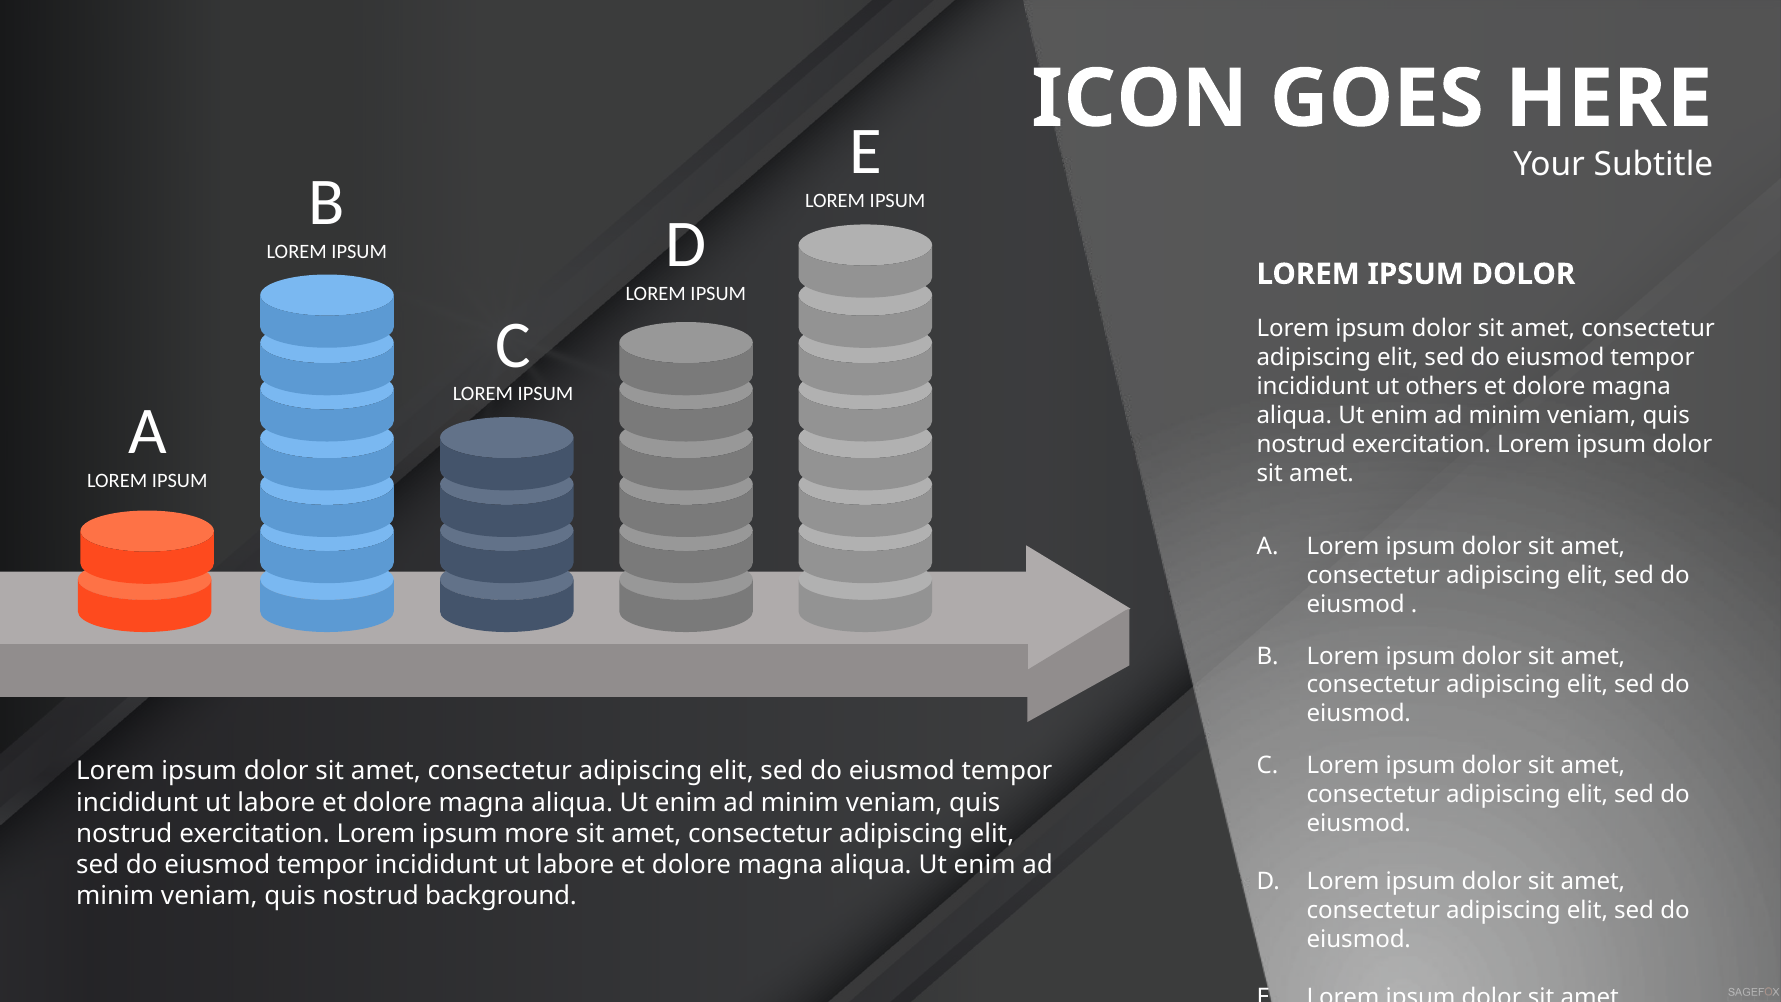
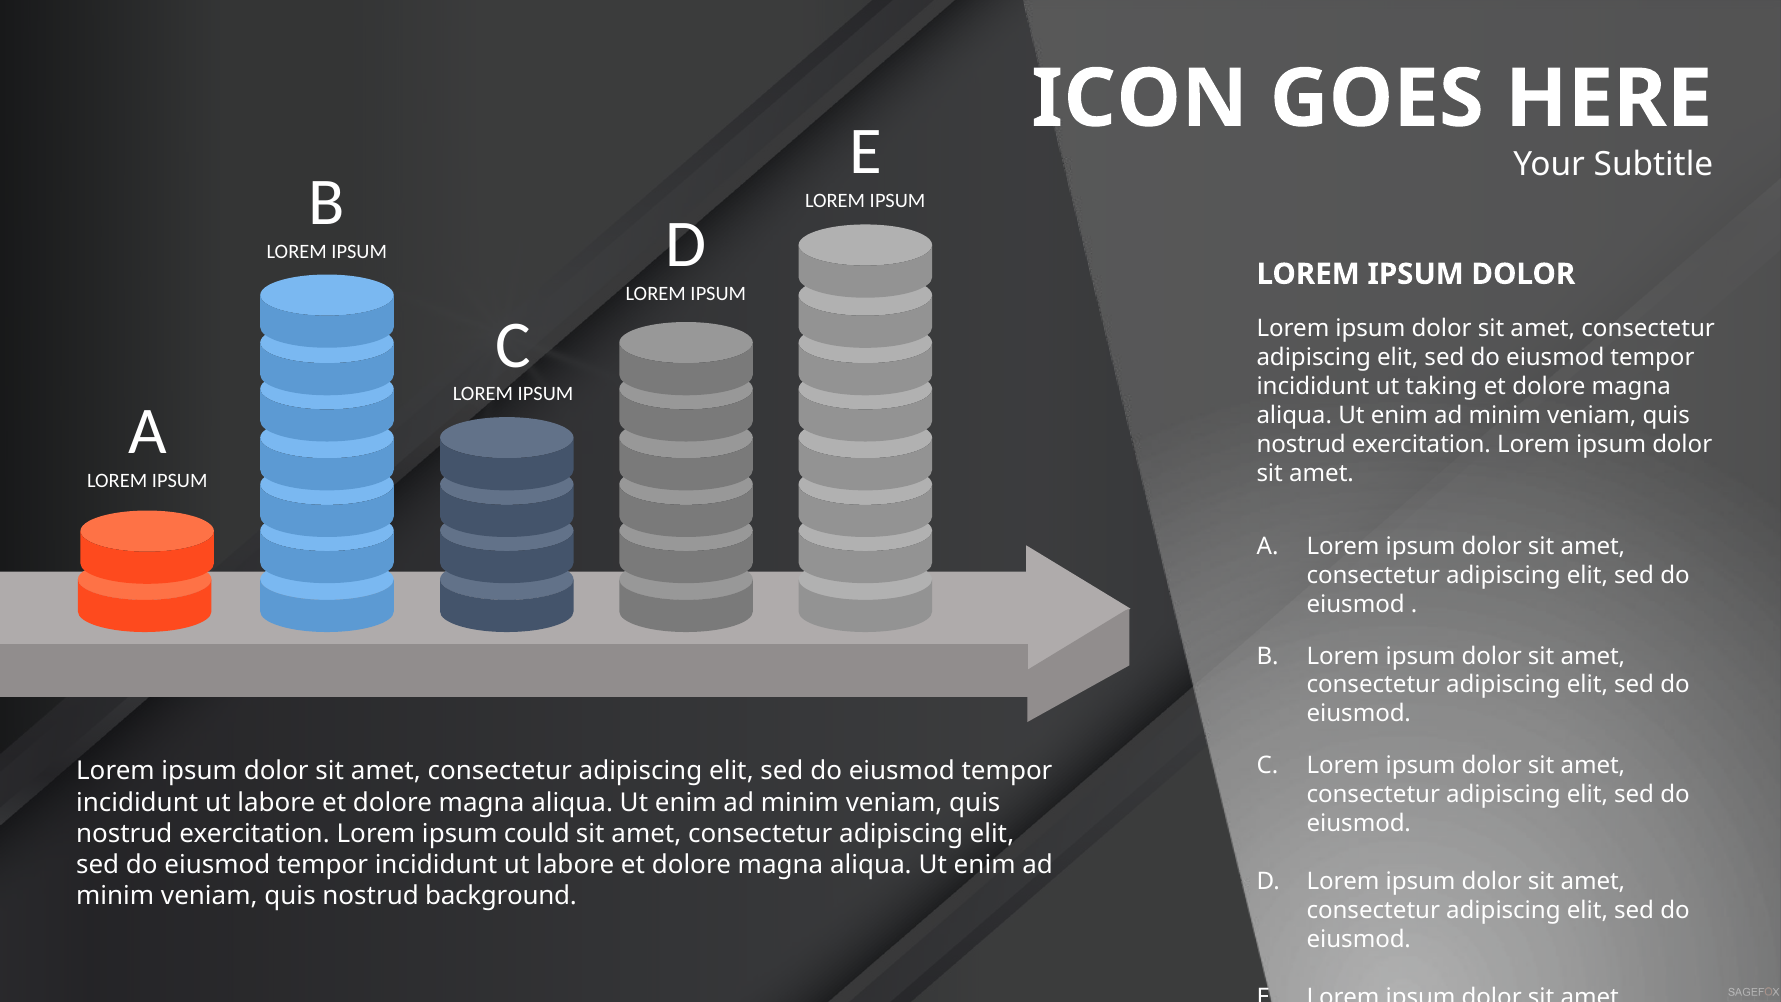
others: others -> taking (1441, 386)
more: more -> could (537, 833)
